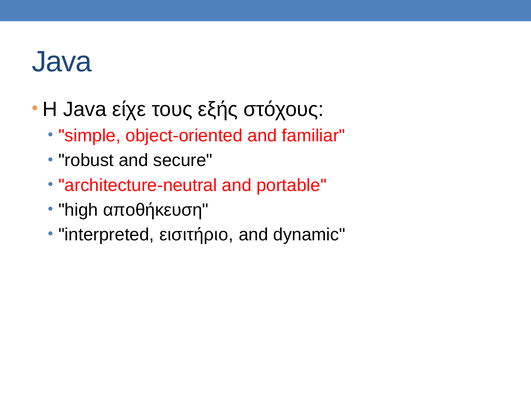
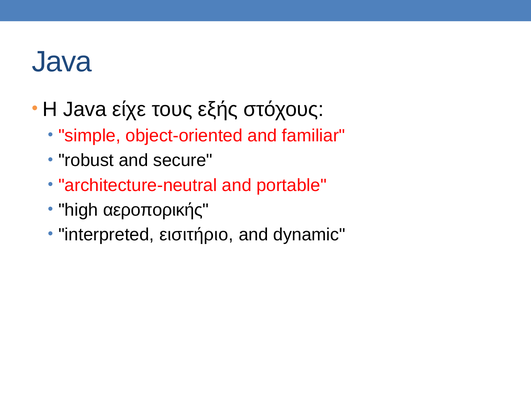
αποθήκευση: αποθήκευση -> αεροπορικής (156, 210)
